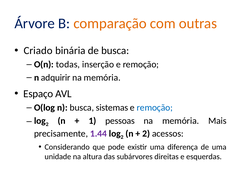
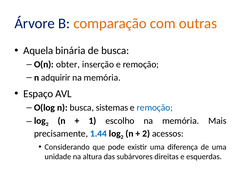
Criado: Criado -> Aquela (38, 51)
todas: todas -> obter (68, 64)
pessoas: pessoas -> escolho (120, 121)
1.44 colour: purple -> blue (98, 133)
